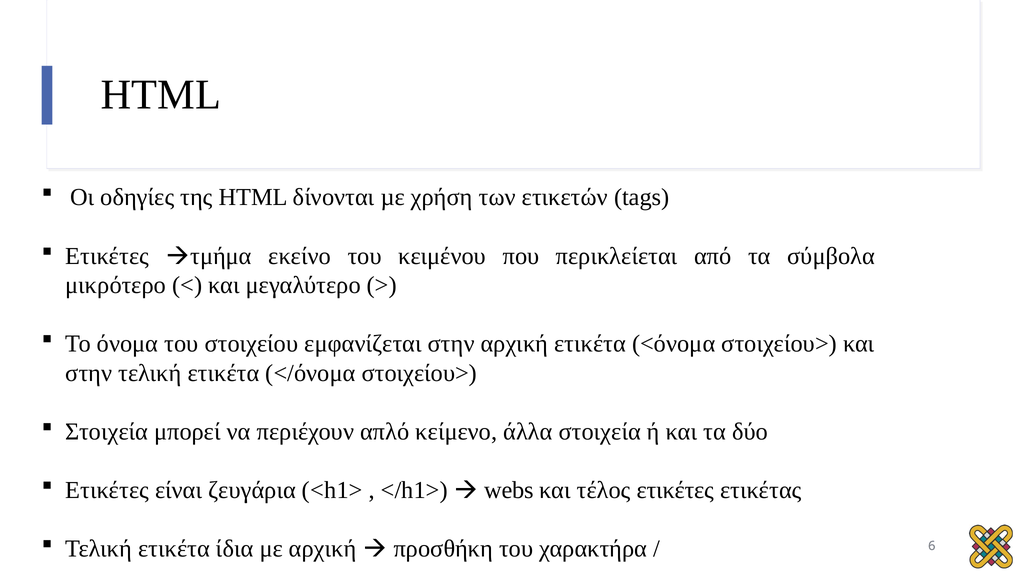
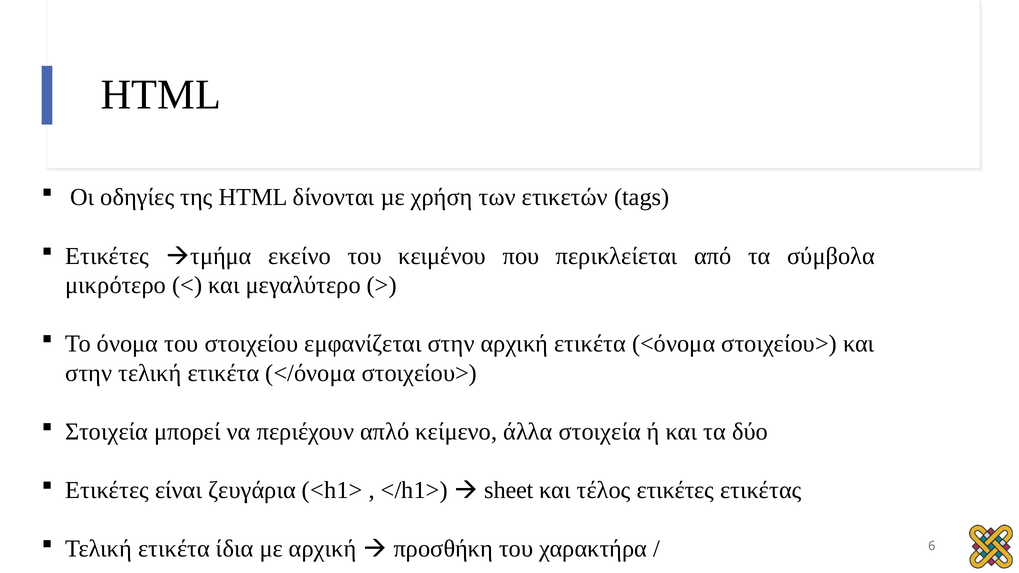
webs: webs -> sheet (509, 490)
